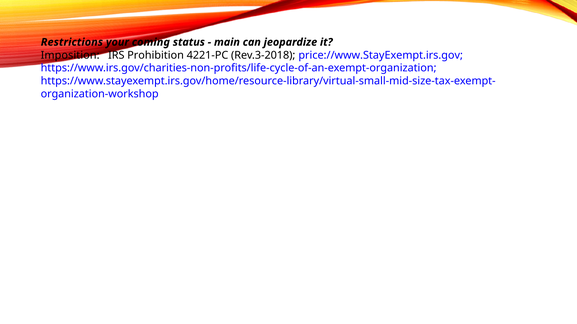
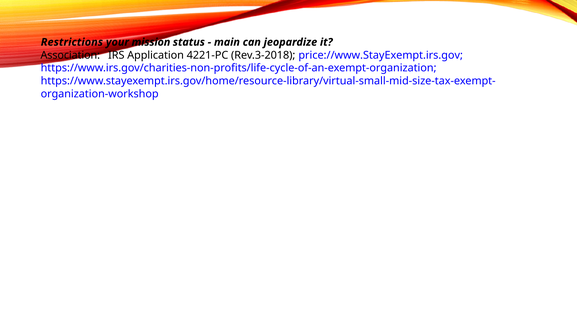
coming: coming -> mission (151, 42)
Imposition: Imposition -> Association (70, 55)
Prohibition: Prohibition -> Application (156, 55)
